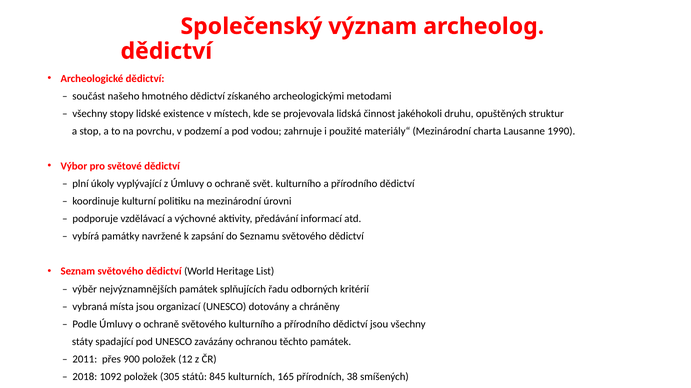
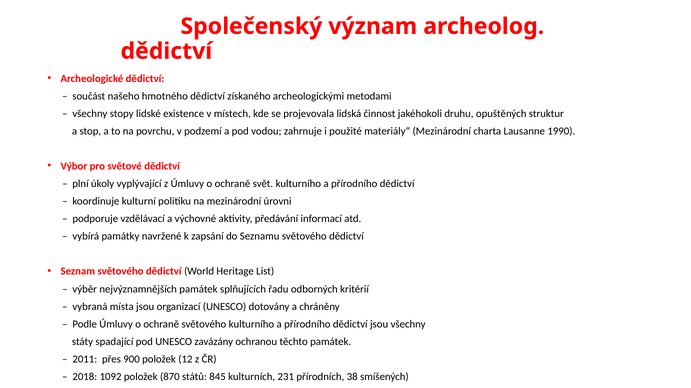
305: 305 -> 870 (170, 377)
165: 165 -> 231 (286, 377)
